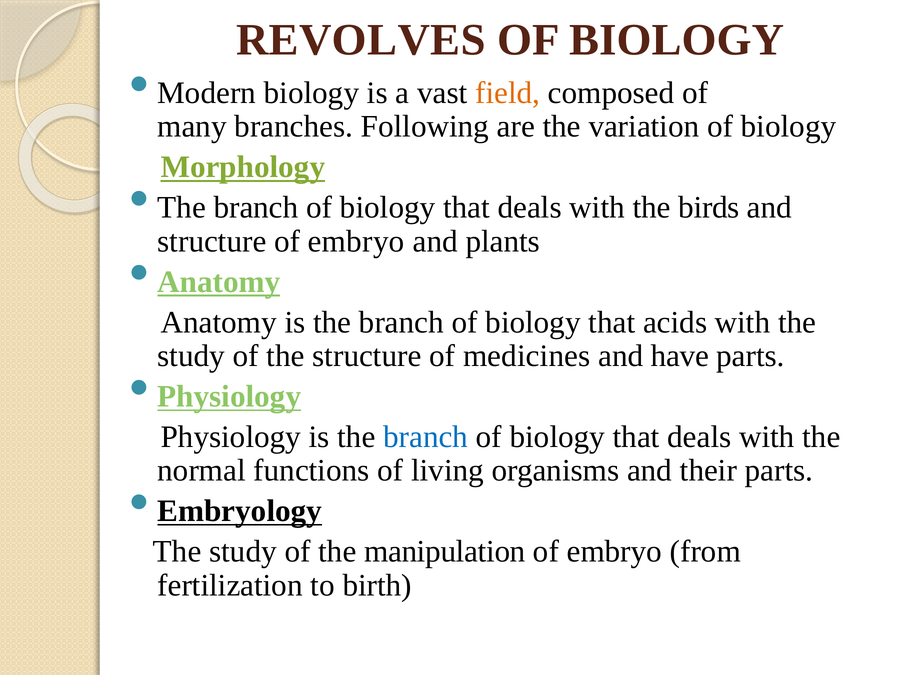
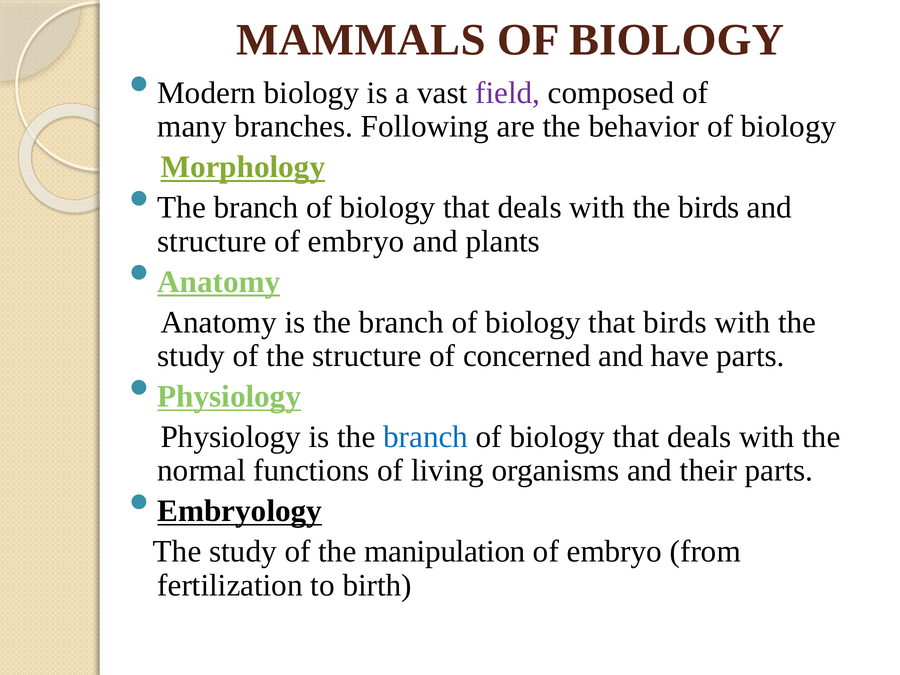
REVOLVES: REVOLVES -> MAMMALS (361, 40)
field colour: orange -> purple (508, 93)
variation: variation -> behavior (644, 127)
that acids: acids -> birds (675, 322)
medicines: medicines -> concerned (527, 356)
